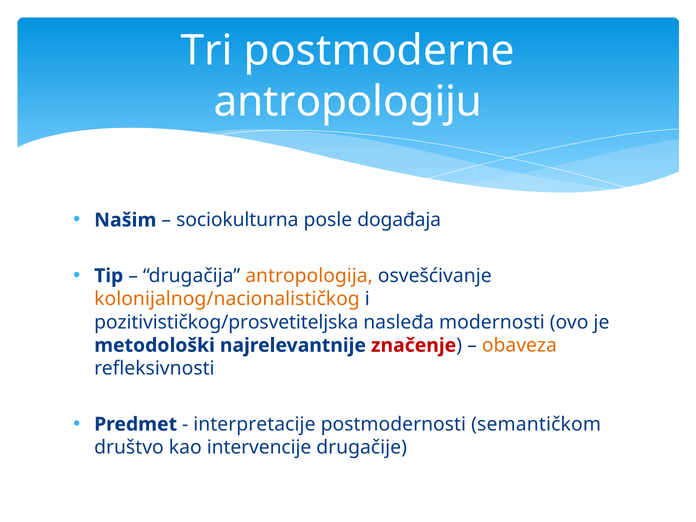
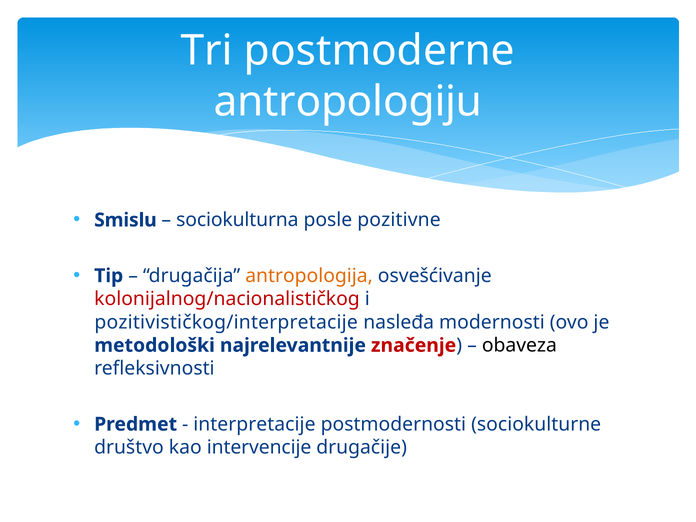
Našim: Našim -> Smislu (125, 220)
događaja: događaja -> pozitivne (399, 220)
kolonijalnog/nacionalističkog colour: orange -> red (227, 299)
pozitivističkog/prosvetiteljska: pozitivističkog/prosvetiteljska -> pozitivističkog/interpretacije (226, 322)
obaveza colour: orange -> black (519, 345)
semantičkom: semantičkom -> sociokulturne (536, 424)
